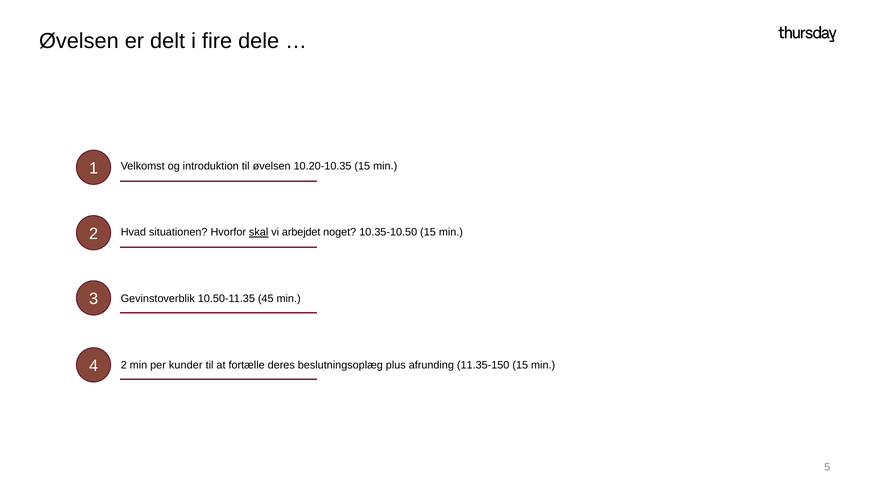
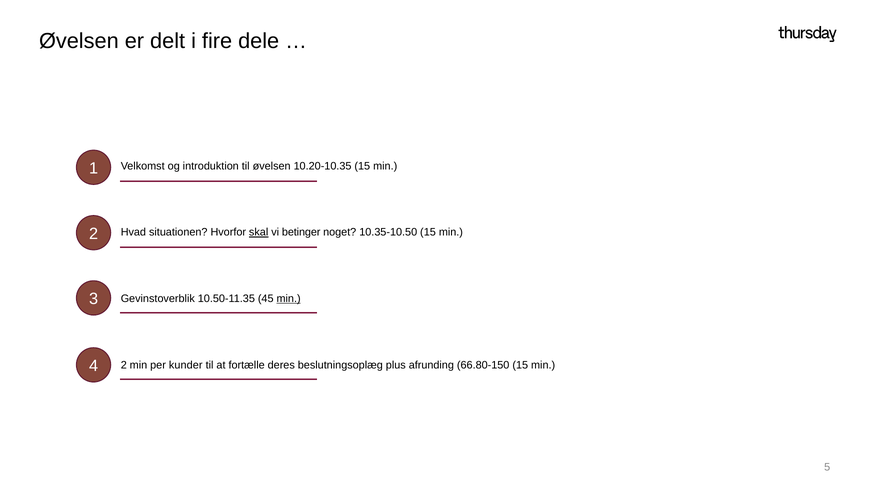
arbejdet: arbejdet -> betinger (301, 232)
min underline: none -> present (289, 299)
11.35-150: 11.35-150 -> 66.80-150 (483, 365)
